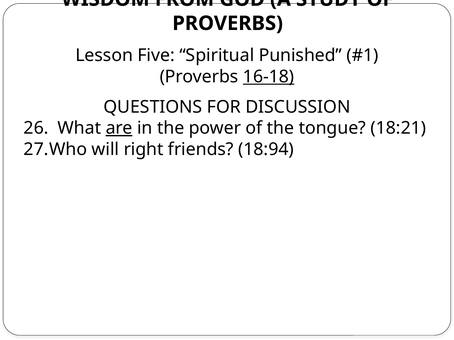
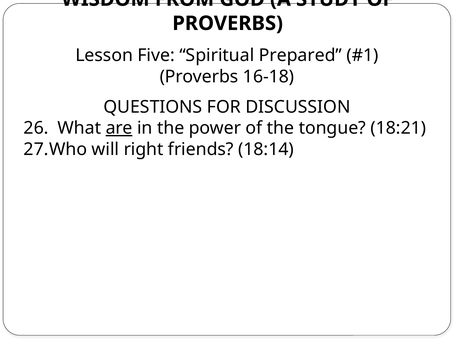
Punished: Punished -> Prepared (300, 55)
16-18 underline: present -> none (269, 77)
18:94: 18:94 -> 18:14 (266, 149)
